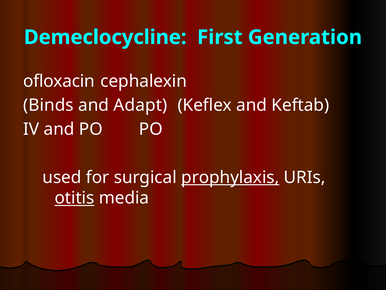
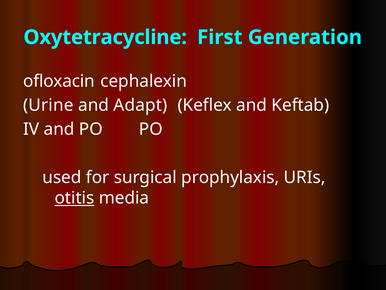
Demeclocycline: Demeclocycline -> Oxytetracycline (105, 37)
Binds: Binds -> Urine (48, 105)
prophylaxis underline: present -> none (230, 177)
